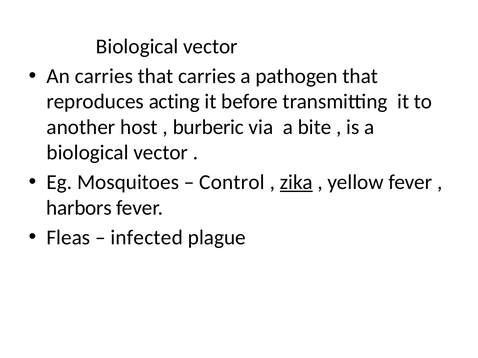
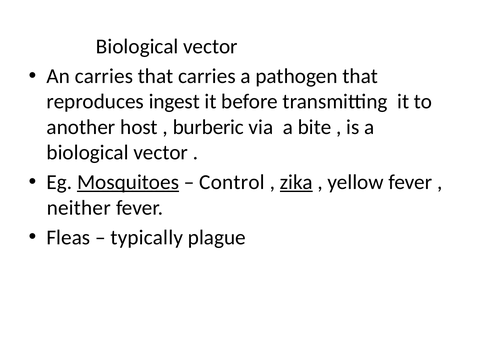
acting: acting -> ingest (174, 102)
Mosquitoes underline: none -> present (128, 182)
harbors: harbors -> neither (79, 208)
infected: infected -> typically (147, 238)
